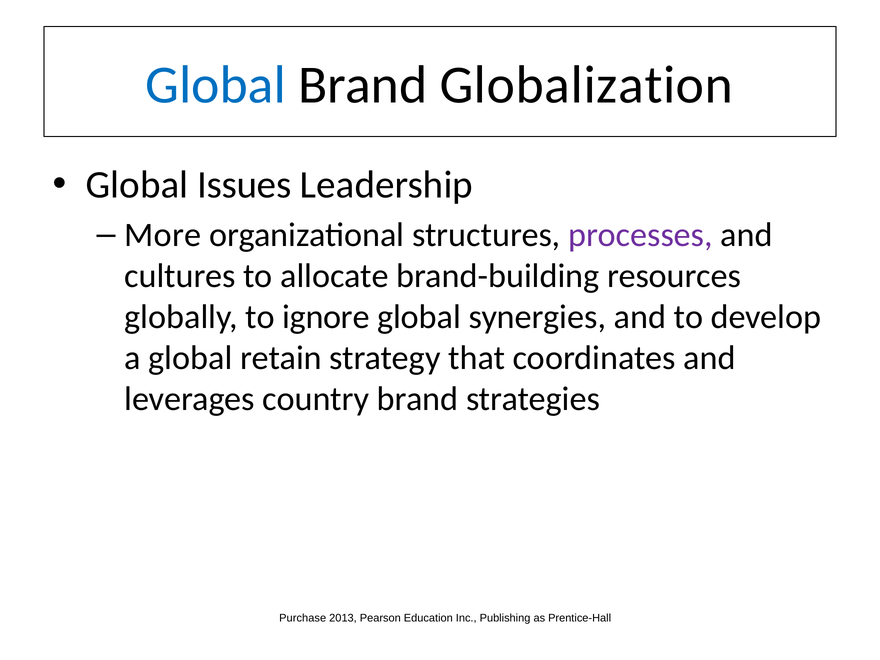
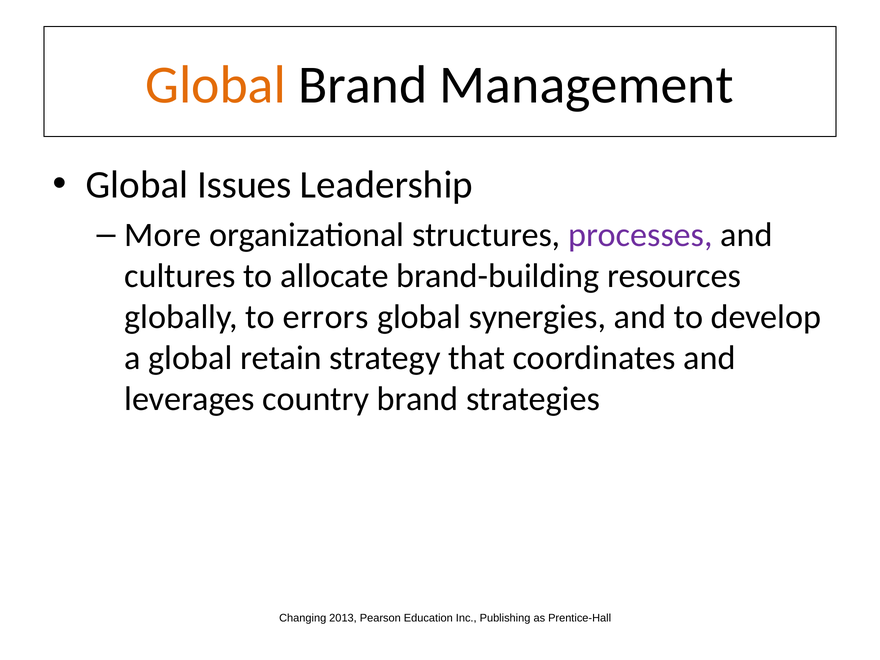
Global colour: blue -> orange (216, 85)
Globalization: Globalization -> Management (587, 85)
ignore: ignore -> errors (326, 317)
Purchase: Purchase -> Changing (303, 618)
